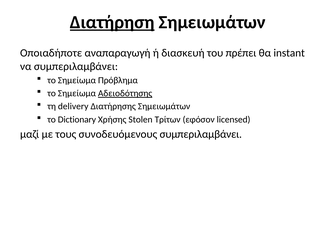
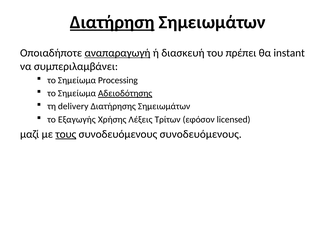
αναπαραγωγή underline: none -> present (117, 53)
Πρόβλημα: Πρόβλημα -> Processing (118, 80)
Dictionary: Dictionary -> Εξαγωγής (77, 120)
Stolen: Stolen -> Λέξεις (140, 120)
τους underline: none -> present (66, 134)
συνοδευόμενους συμπεριλαμβάνει: συμπεριλαμβάνει -> συνοδευόμενους (201, 134)
